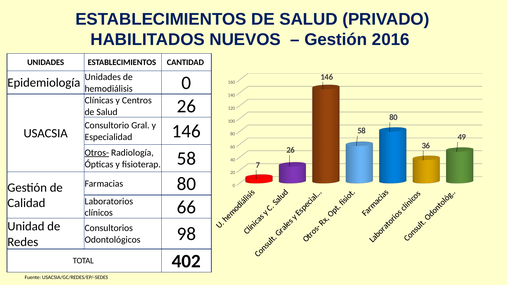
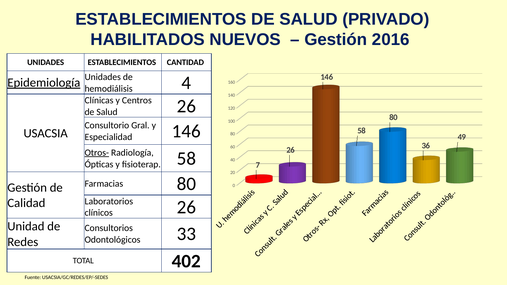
Epidemiología underline: none -> present (44, 83)
hemodiálisis 0: 0 -> 4 (186, 83)
clínicos 66: 66 -> 26 (186, 207)
98: 98 -> 33 (186, 234)
